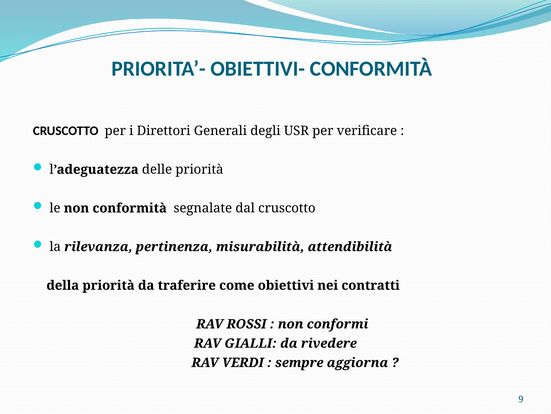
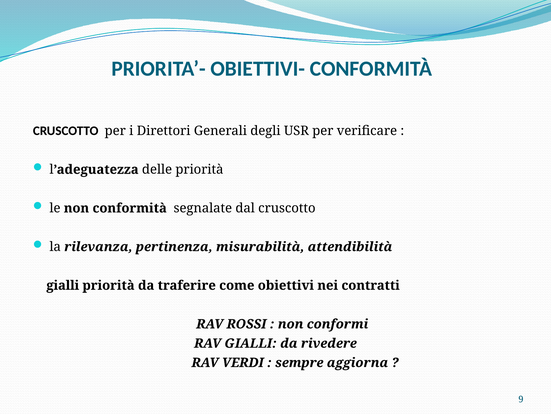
della: della -> gialli (63, 285)
